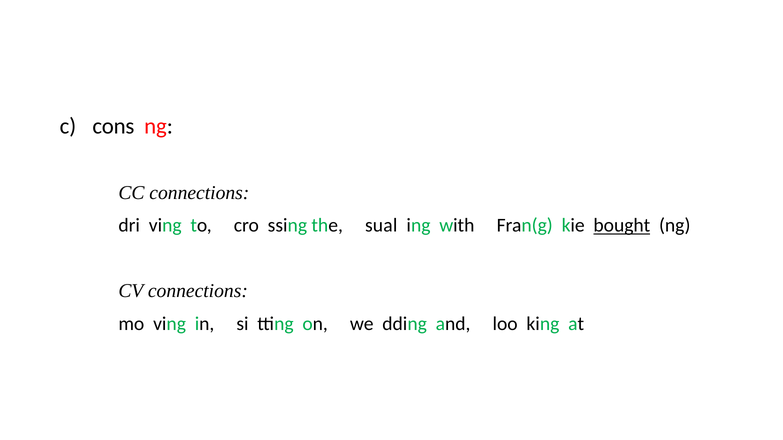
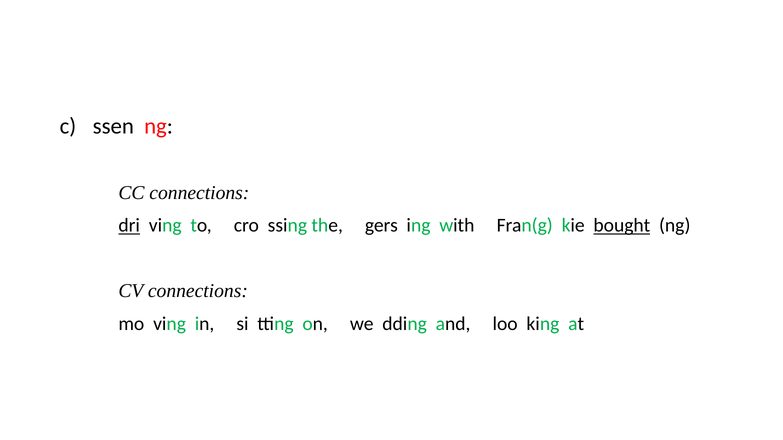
cons: cons -> ssen (113, 126)
dri underline: none -> present (129, 226)
sual: sual -> gers (381, 226)
